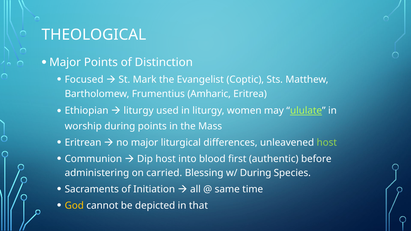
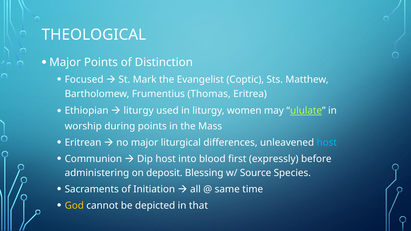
Amharic: Amharic -> Thomas (209, 94)
host colour: light green -> light blue (327, 143)
authentic: authentic -> expressly (274, 159)
carried: carried -> deposit (164, 173)
w/ During: During -> Source (256, 173)
